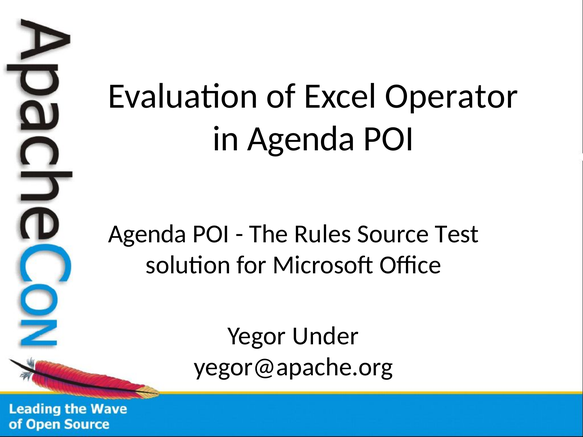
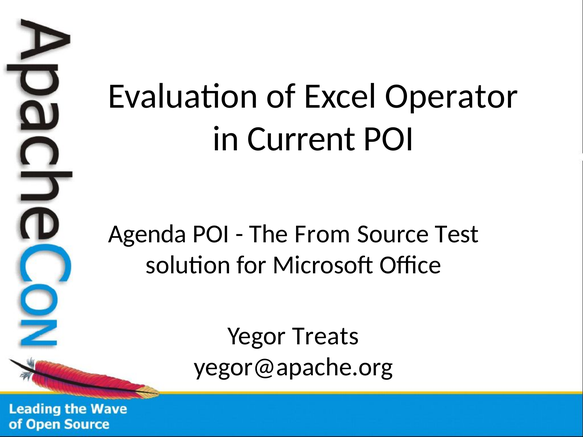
in Agenda: Agenda -> Current (301, 139)
Rules: Rules -> From (323, 234)
Under: Under -> Treats (326, 336)
